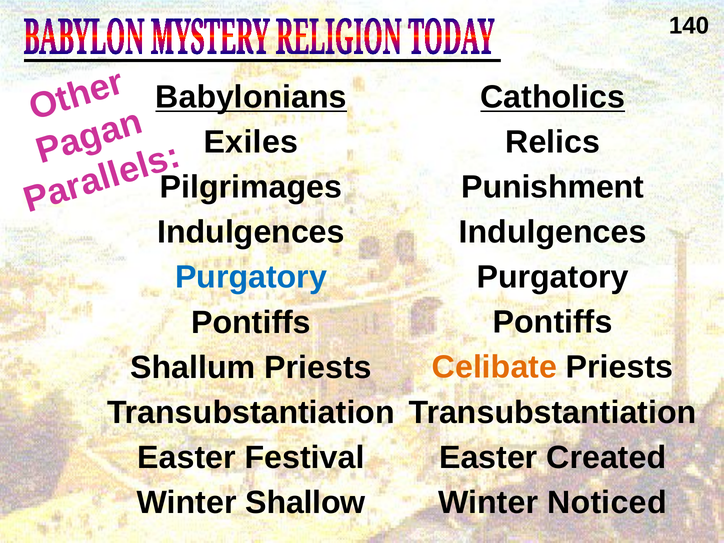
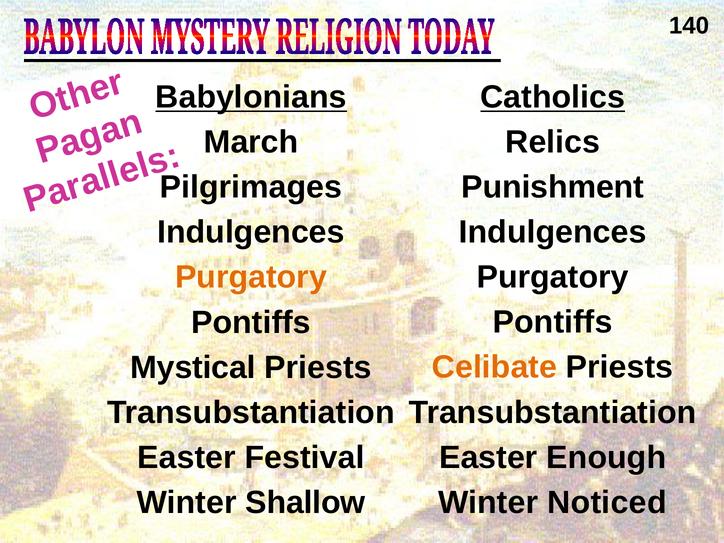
Exiles: Exiles -> March (251, 142)
Purgatory colour: blue -> orange (251, 277)
Shallum: Shallum -> Mystical (193, 367)
Created: Created -> Enough (606, 458)
